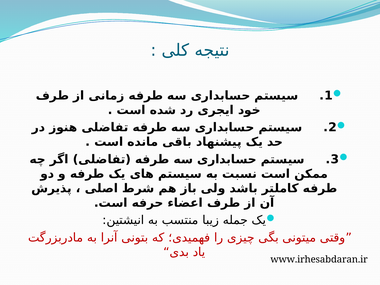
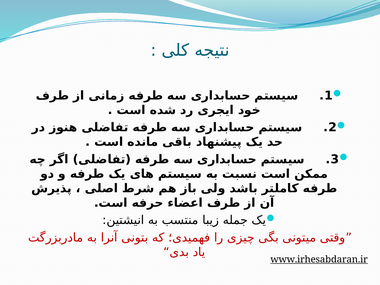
www.irhesabdaran.ir underline: none -> present (319, 259)
